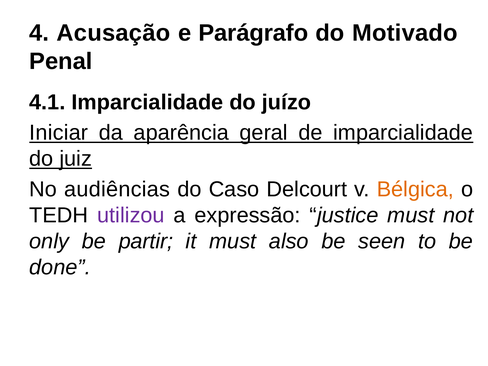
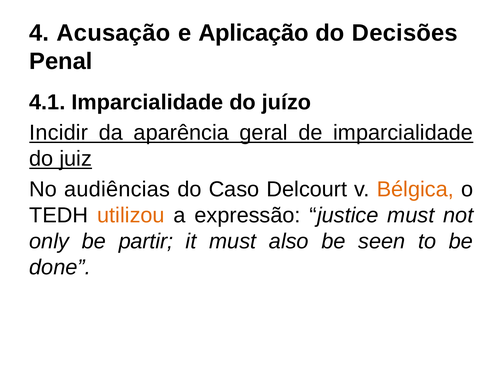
Parágrafo: Parágrafo -> Aplicação (253, 33)
Motivado: Motivado -> Decisões (405, 33)
Iniciar: Iniciar -> Incidir (59, 133)
utilizou colour: purple -> orange (131, 215)
